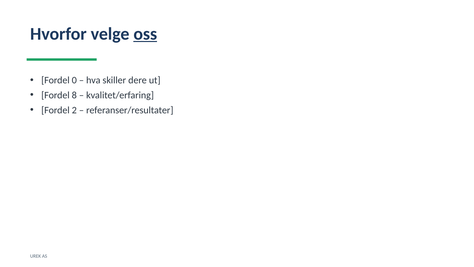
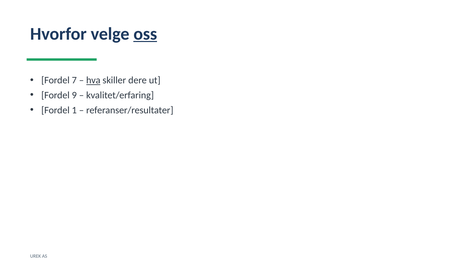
0: 0 -> 7 (74, 80)
hva underline: none -> present (93, 80)
8: 8 -> 9 (74, 95)
2: 2 -> 1 (74, 110)
